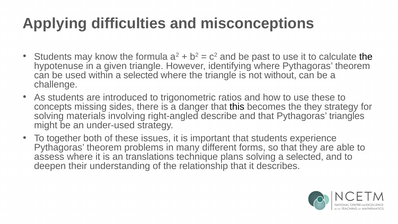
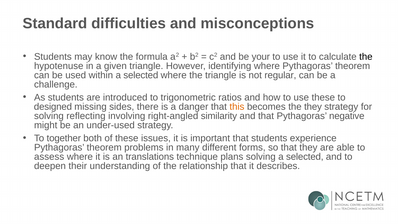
Applying: Applying -> Standard (55, 24)
past: past -> your (261, 57)
without: without -> regular (280, 75)
concepts: concepts -> designed (53, 107)
this colour: black -> orange (237, 107)
materials: materials -> reflecting (86, 116)
describe: describe -> similarity (219, 116)
triangles: triangles -> negative (347, 116)
